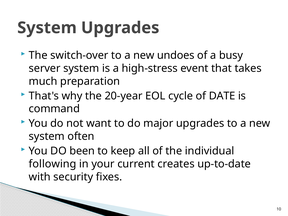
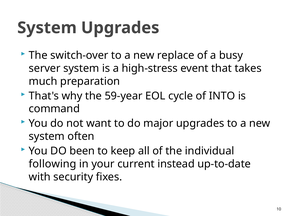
undoes: undoes -> replace (176, 55)
20-year: 20-year -> 59-year (124, 96)
DATE: DATE -> INTO (222, 96)
creates: creates -> instead (176, 164)
